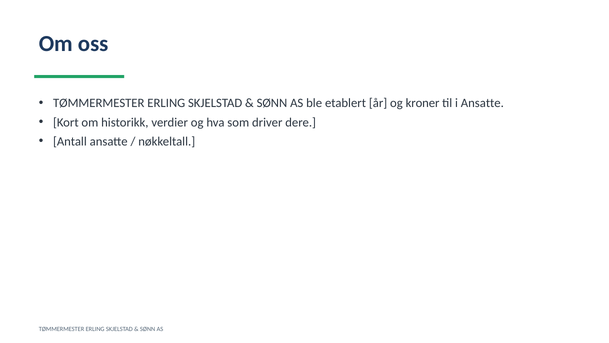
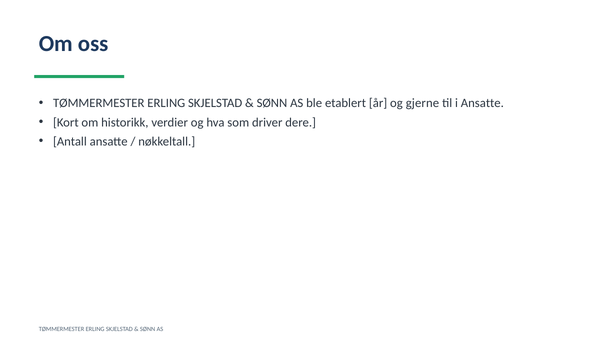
kroner: kroner -> gjerne (422, 103)
